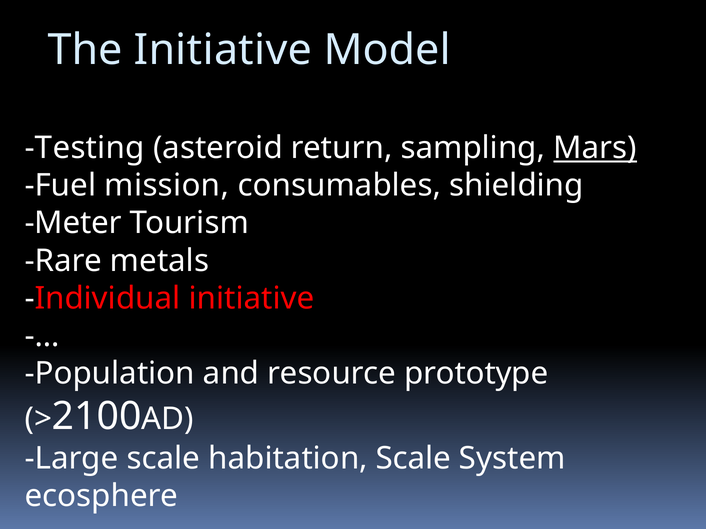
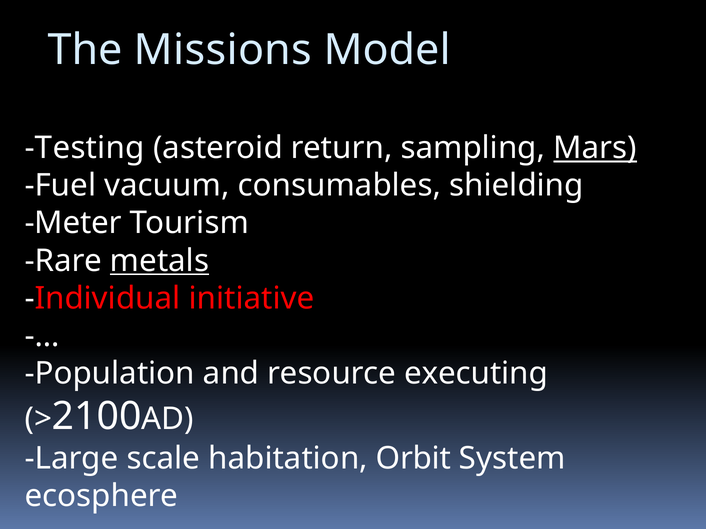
The Initiative: Initiative -> Missions (223, 50)
mission: mission -> vacuum (167, 186)
metals underline: none -> present (160, 261)
prototype: prototype -> executing (476, 374)
habitation Scale: Scale -> Orbit (413, 459)
